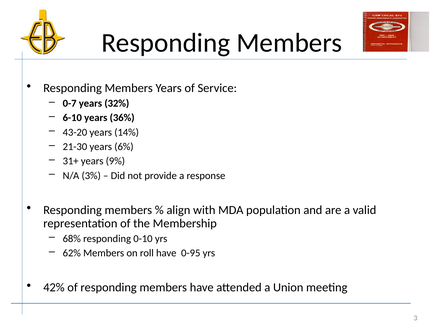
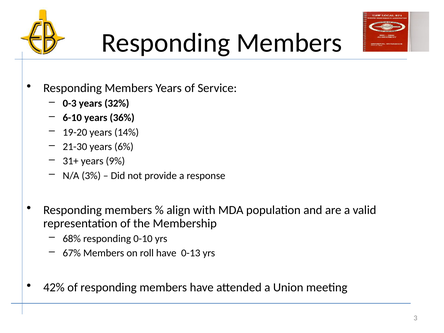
0-7: 0-7 -> 0-3 (70, 103)
43-20: 43-20 -> 19-20 (75, 132)
62%: 62% -> 67% (72, 253)
0-95: 0-95 -> 0-13 (191, 253)
